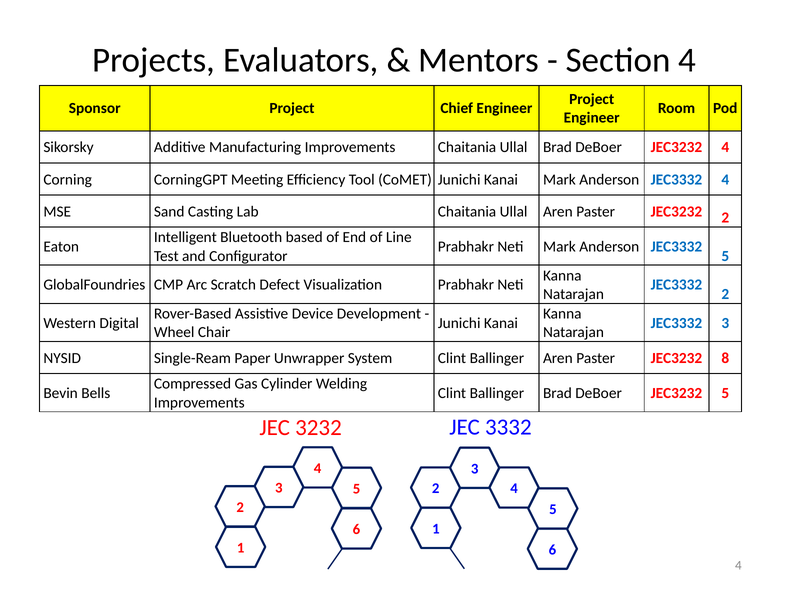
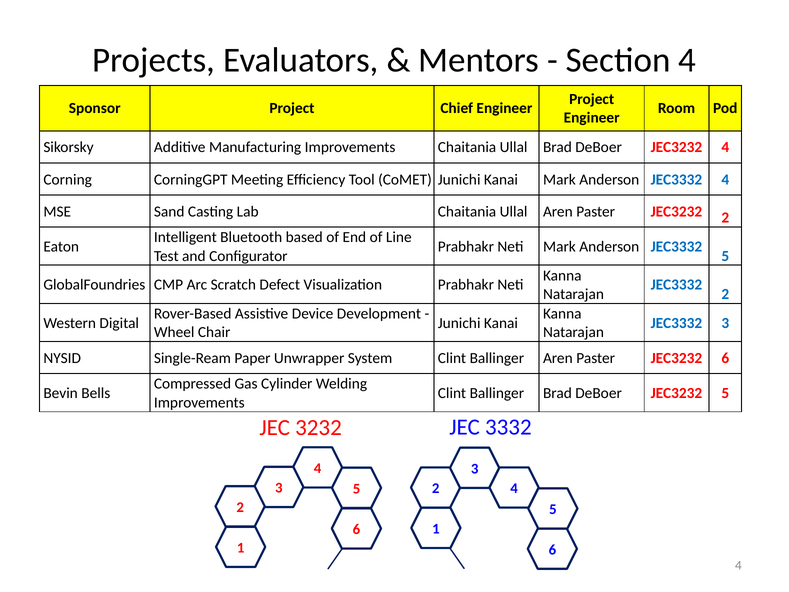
JEC3232 8: 8 -> 6 (725, 358)
